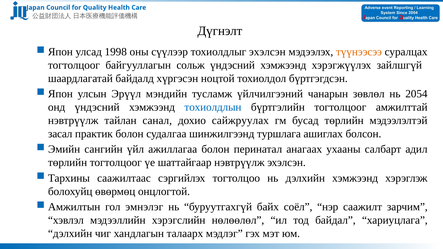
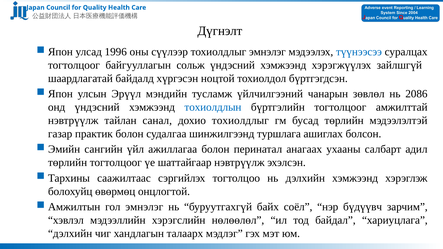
1998: 1998 -> 1996 (116, 52)
тохиолдлыг эхэлсэн: эхэлсэн -> эмнэлэг (267, 52)
түүнээсээ colour: orange -> blue (359, 52)
2054: 2054 -> 2086 (416, 94)
дохио сайжруулах: сайжруулах -> тохиолдлыг (240, 121)
засал: засал -> газар (60, 134)
саажилт: саажилт -> бүдүүвч (363, 207)
